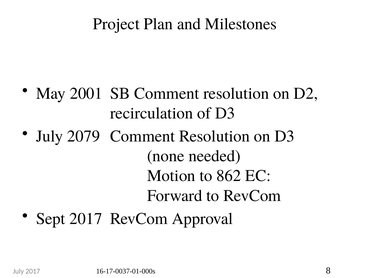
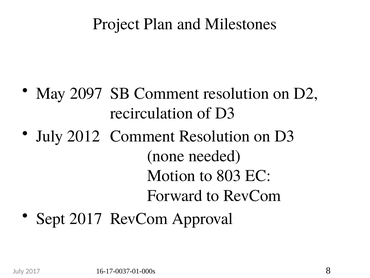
2001: 2001 -> 2097 (86, 93)
2079: 2079 -> 2012 (84, 136)
862: 862 -> 803 (229, 175)
